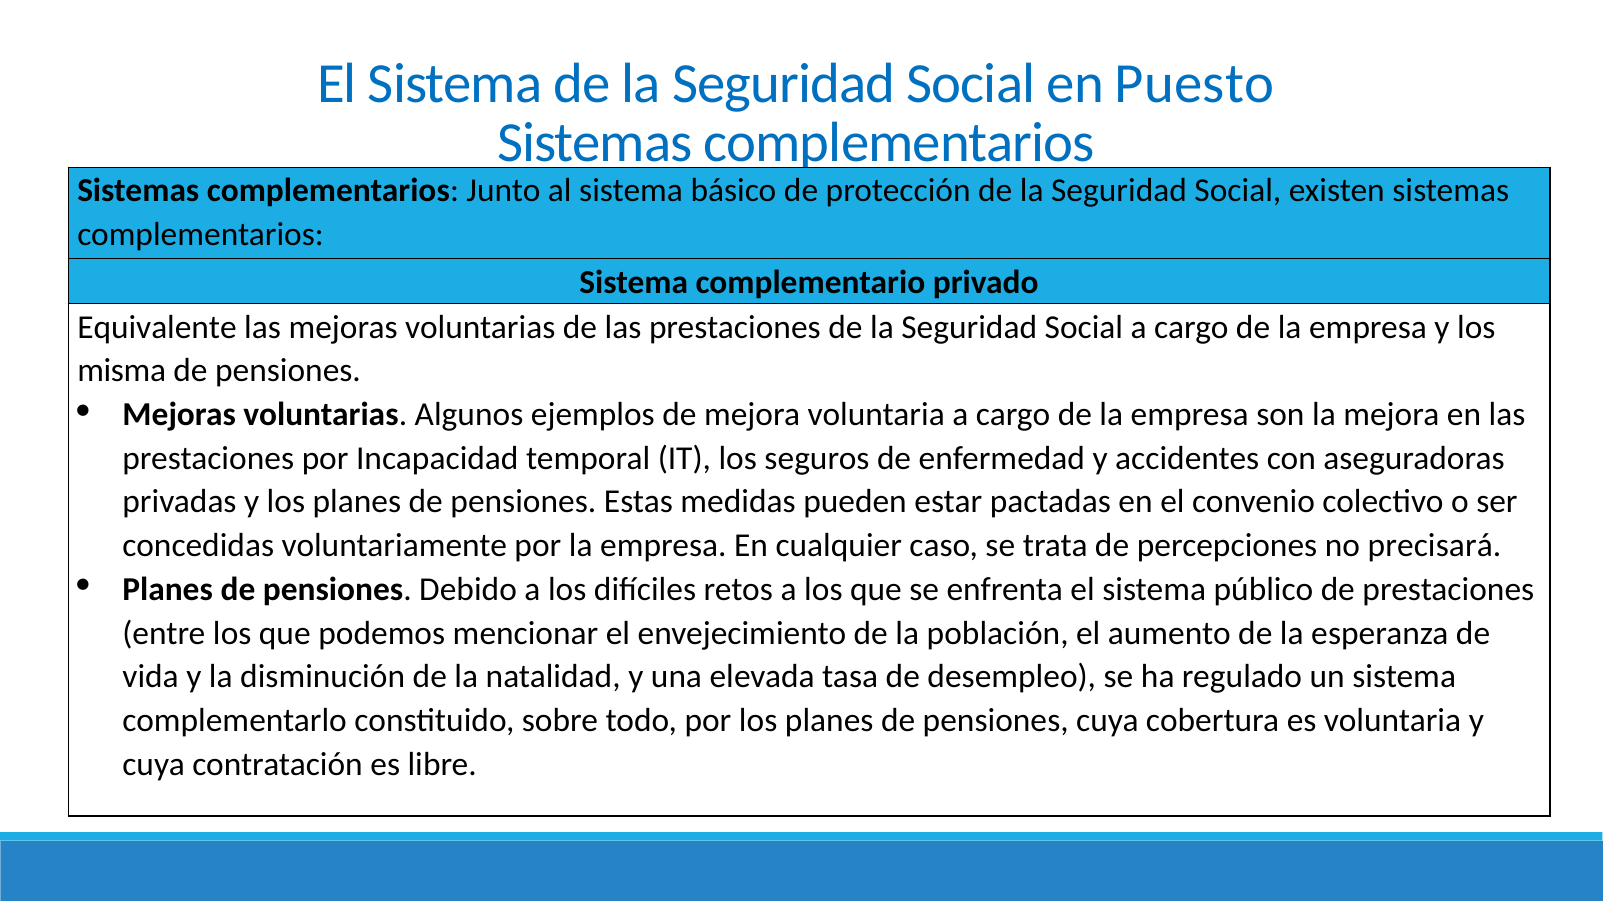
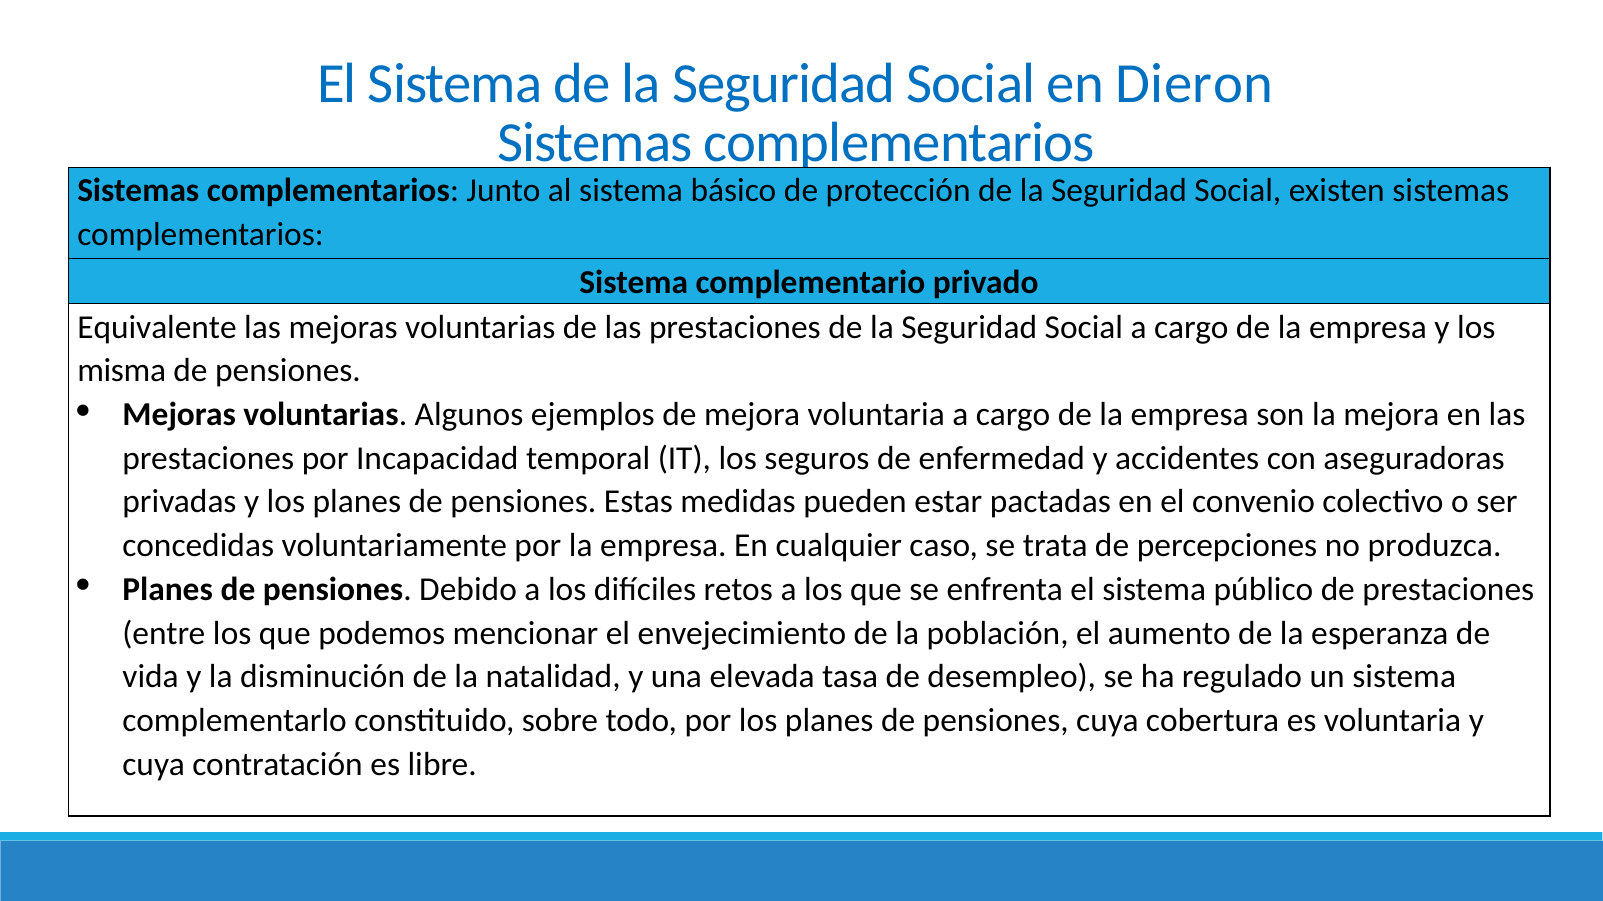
Puesto: Puesto -> Dieron (1194, 84)
precisará: precisará -> produzca (1435, 546)
